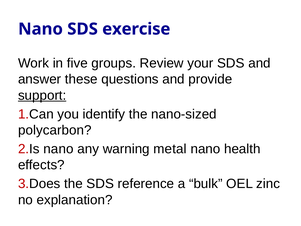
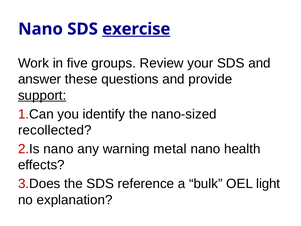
exercise underline: none -> present (136, 29)
polycarbon: polycarbon -> recollected (55, 130)
zinc: zinc -> light (268, 184)
